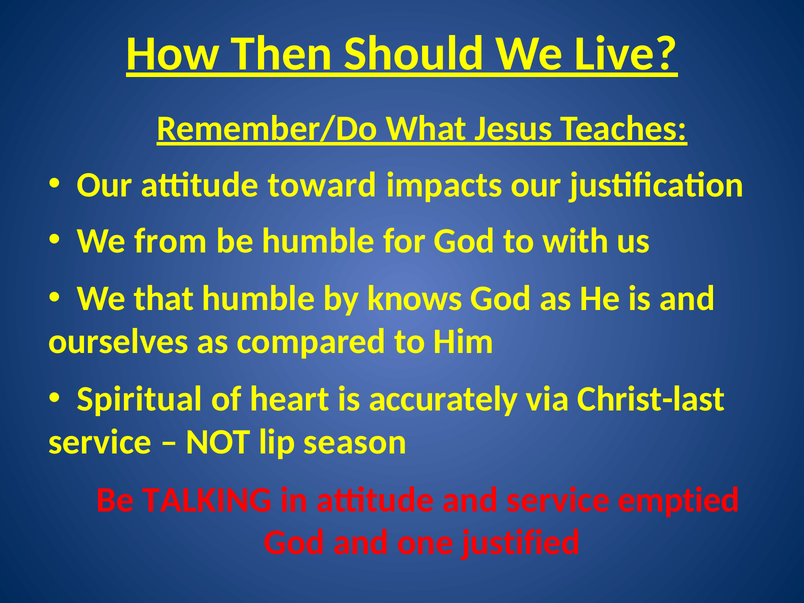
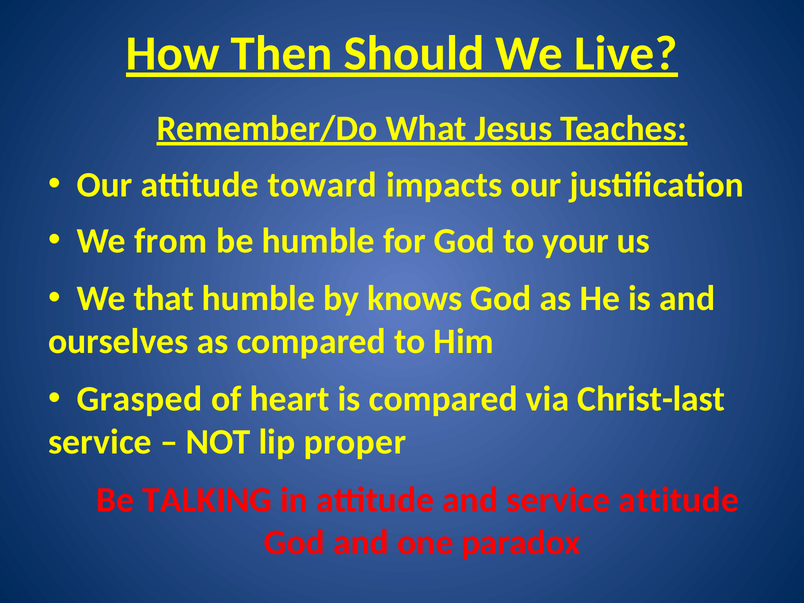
with: with -> your (576, 241)
Spiritual: Spiritual -> Grasped (140, 399)
is accurately: accurately -> compared (443, 399)
season: season -> proper (355, 442)
service emptied: emptied -> attitude (679, 500)
justified: justified -> paradox (521, 543)
